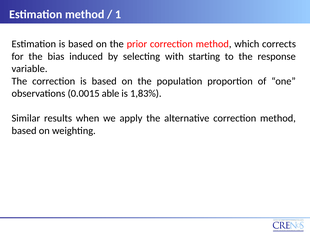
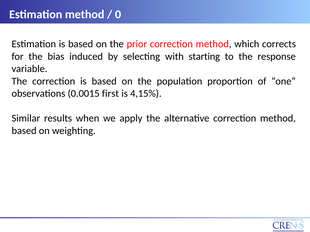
1: 1 -> 0 (118, 14)
able: able -> first (110, 94)
1,83%: 1,83% -> 4,15% (146, 94)
